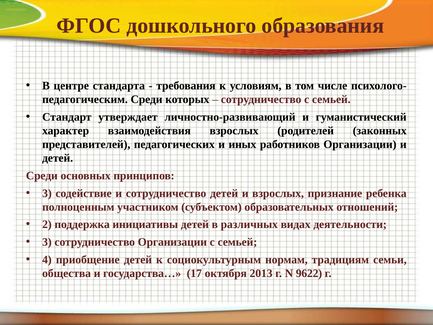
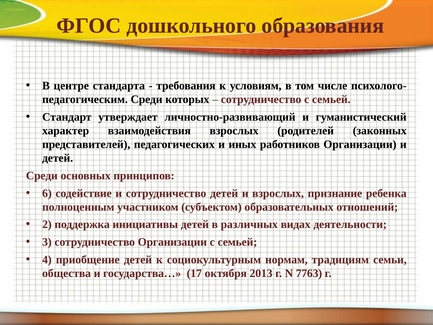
3: 3 -> 6 (47, 193)
9622: 9622 -> 7763 (309, 273)
